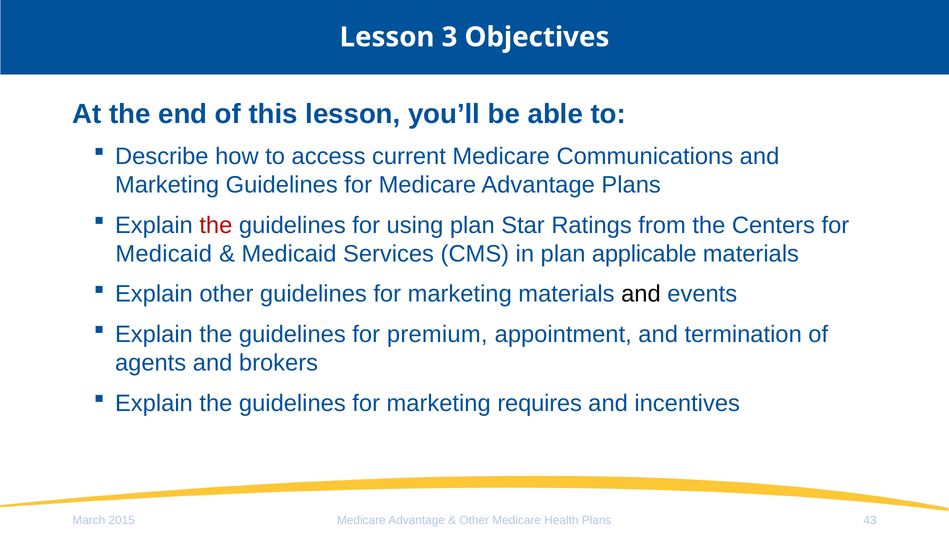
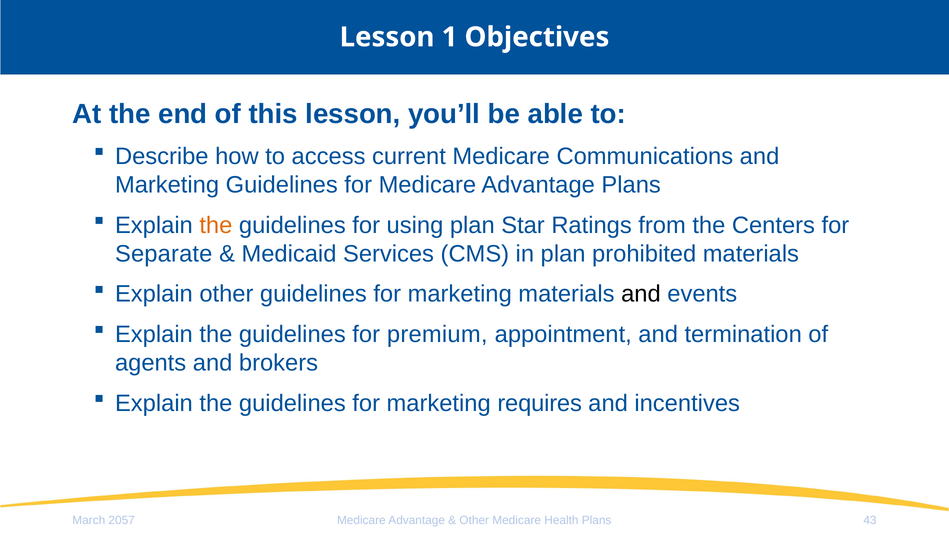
3: 3 -> 1 (449, 37)
the colour: red -> orange (216, 225)
Medicaid: Medicaid -> Separate (164, 254)
applicable: applicable -> prohibited (644, 254)
2015: 2015 -> 2057 (122, 520)
